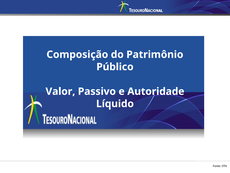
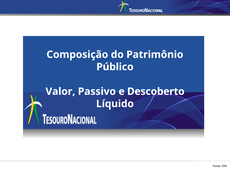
Autoridade: Autoridade -> Descoberto (156, 91)
